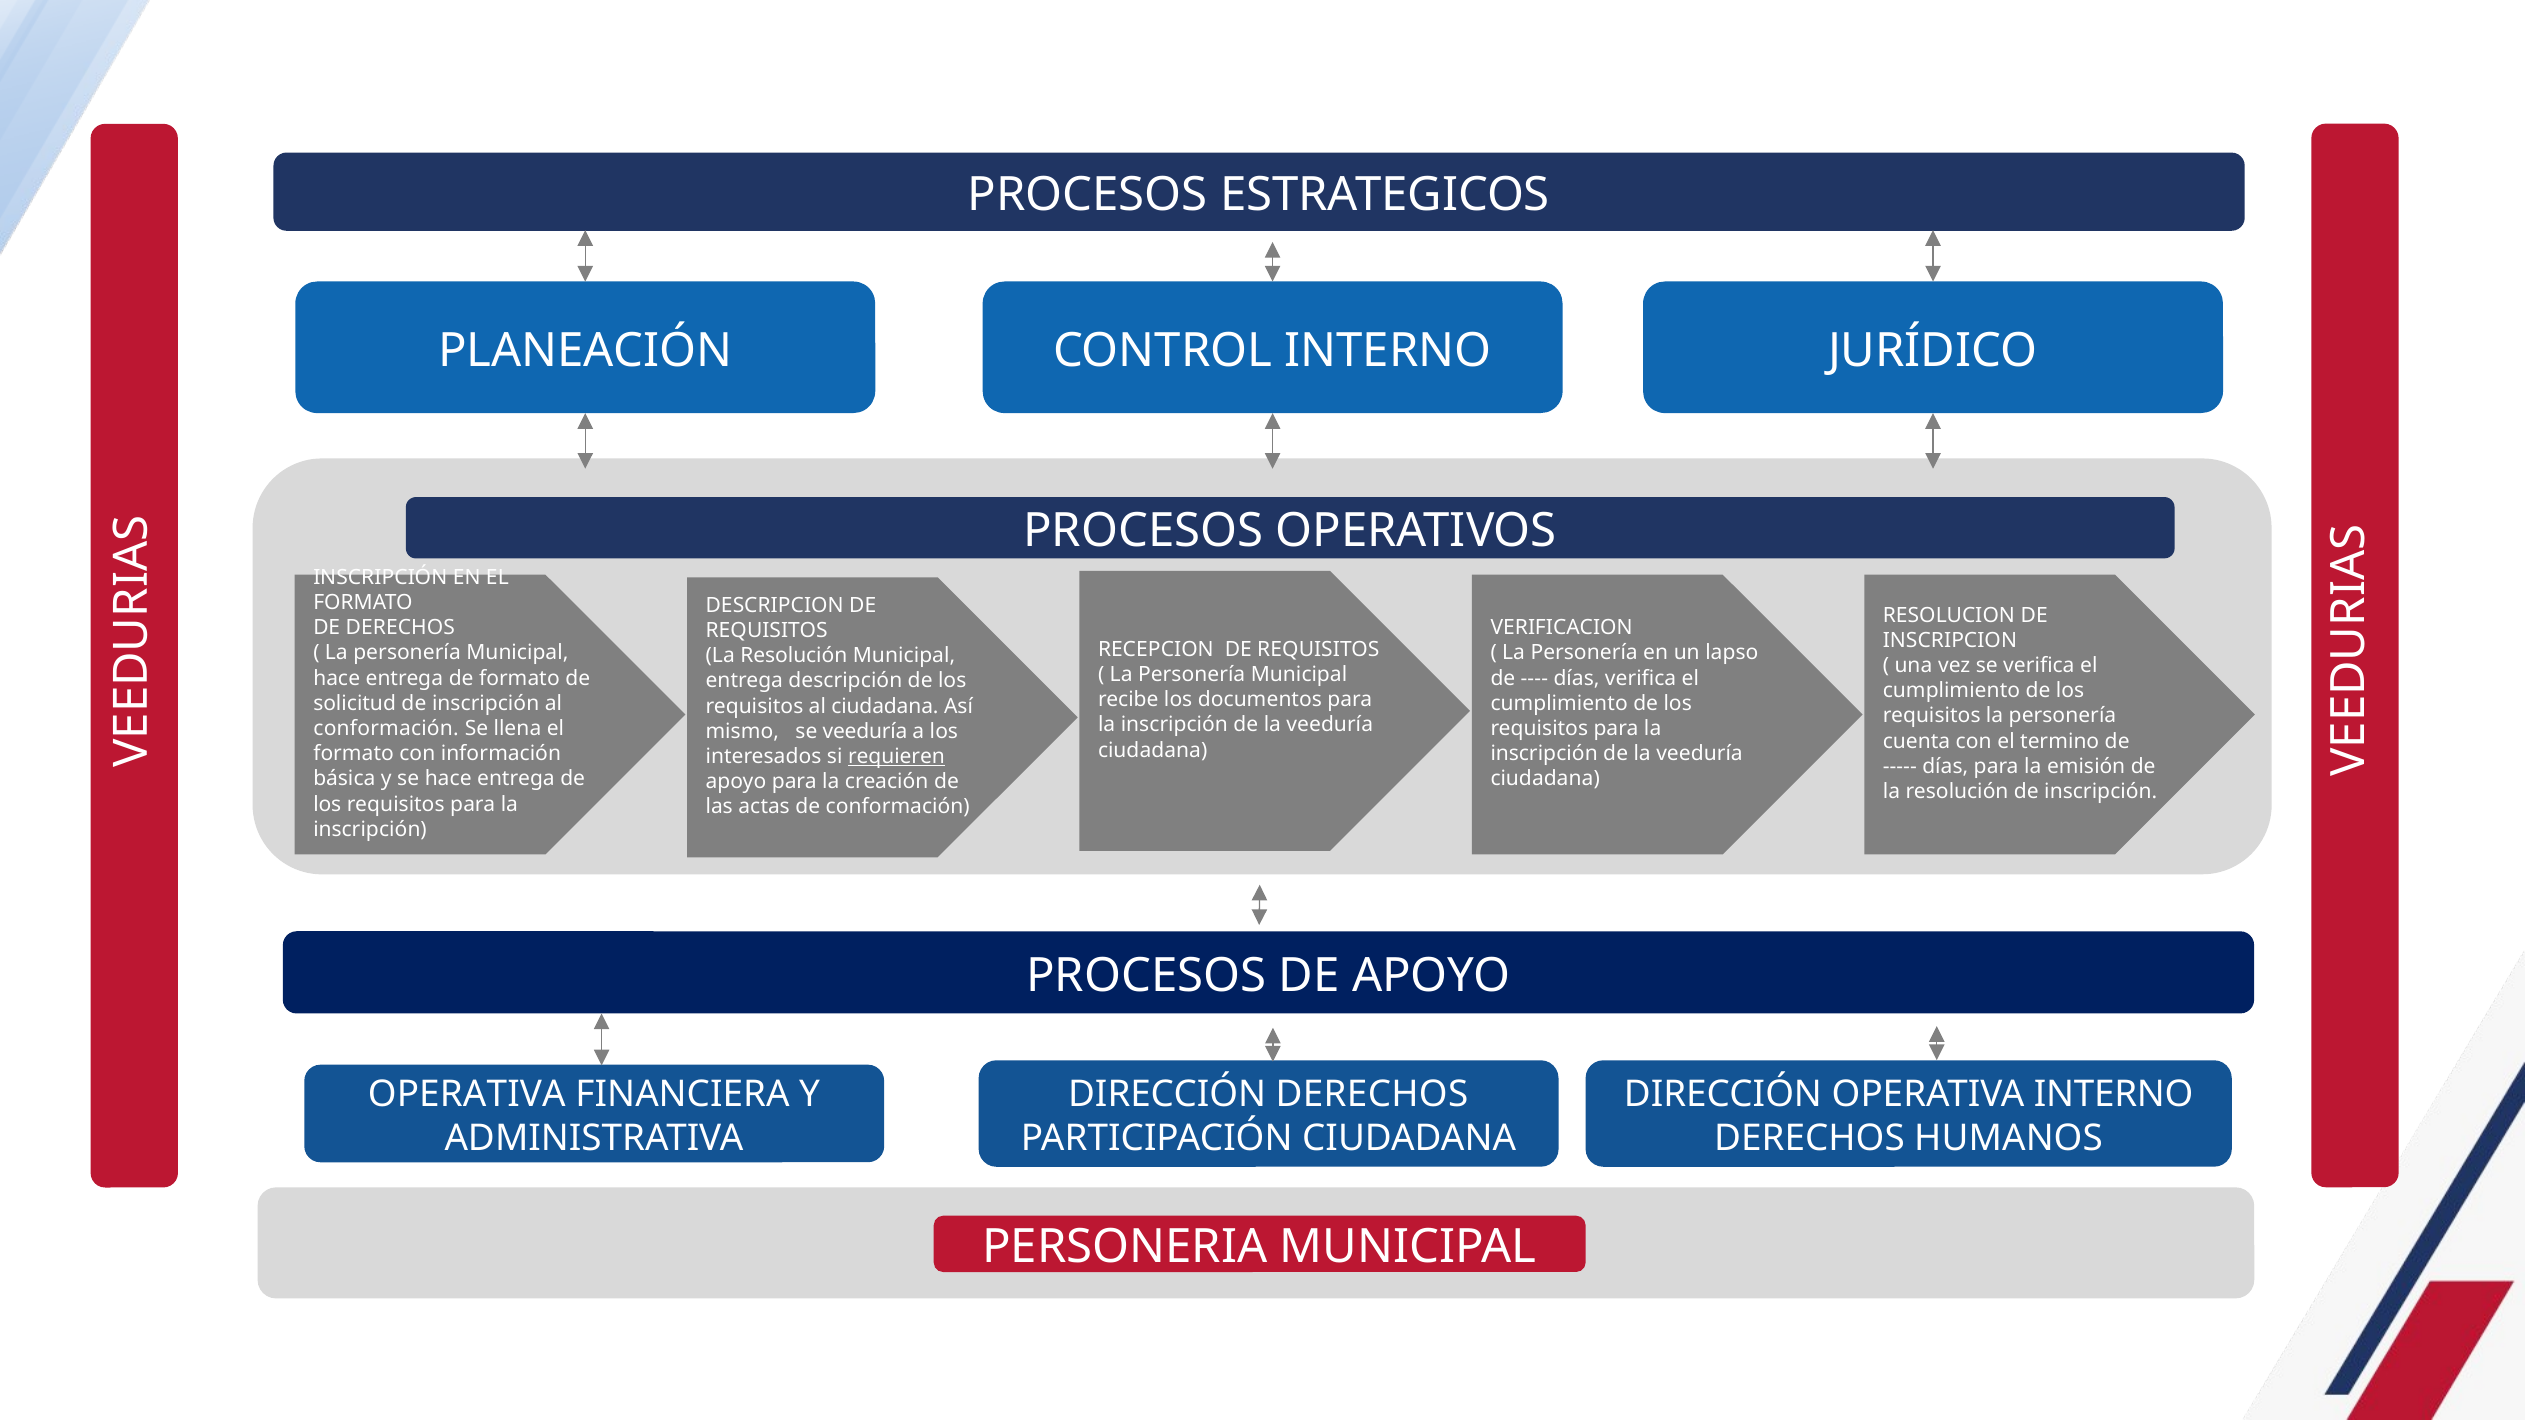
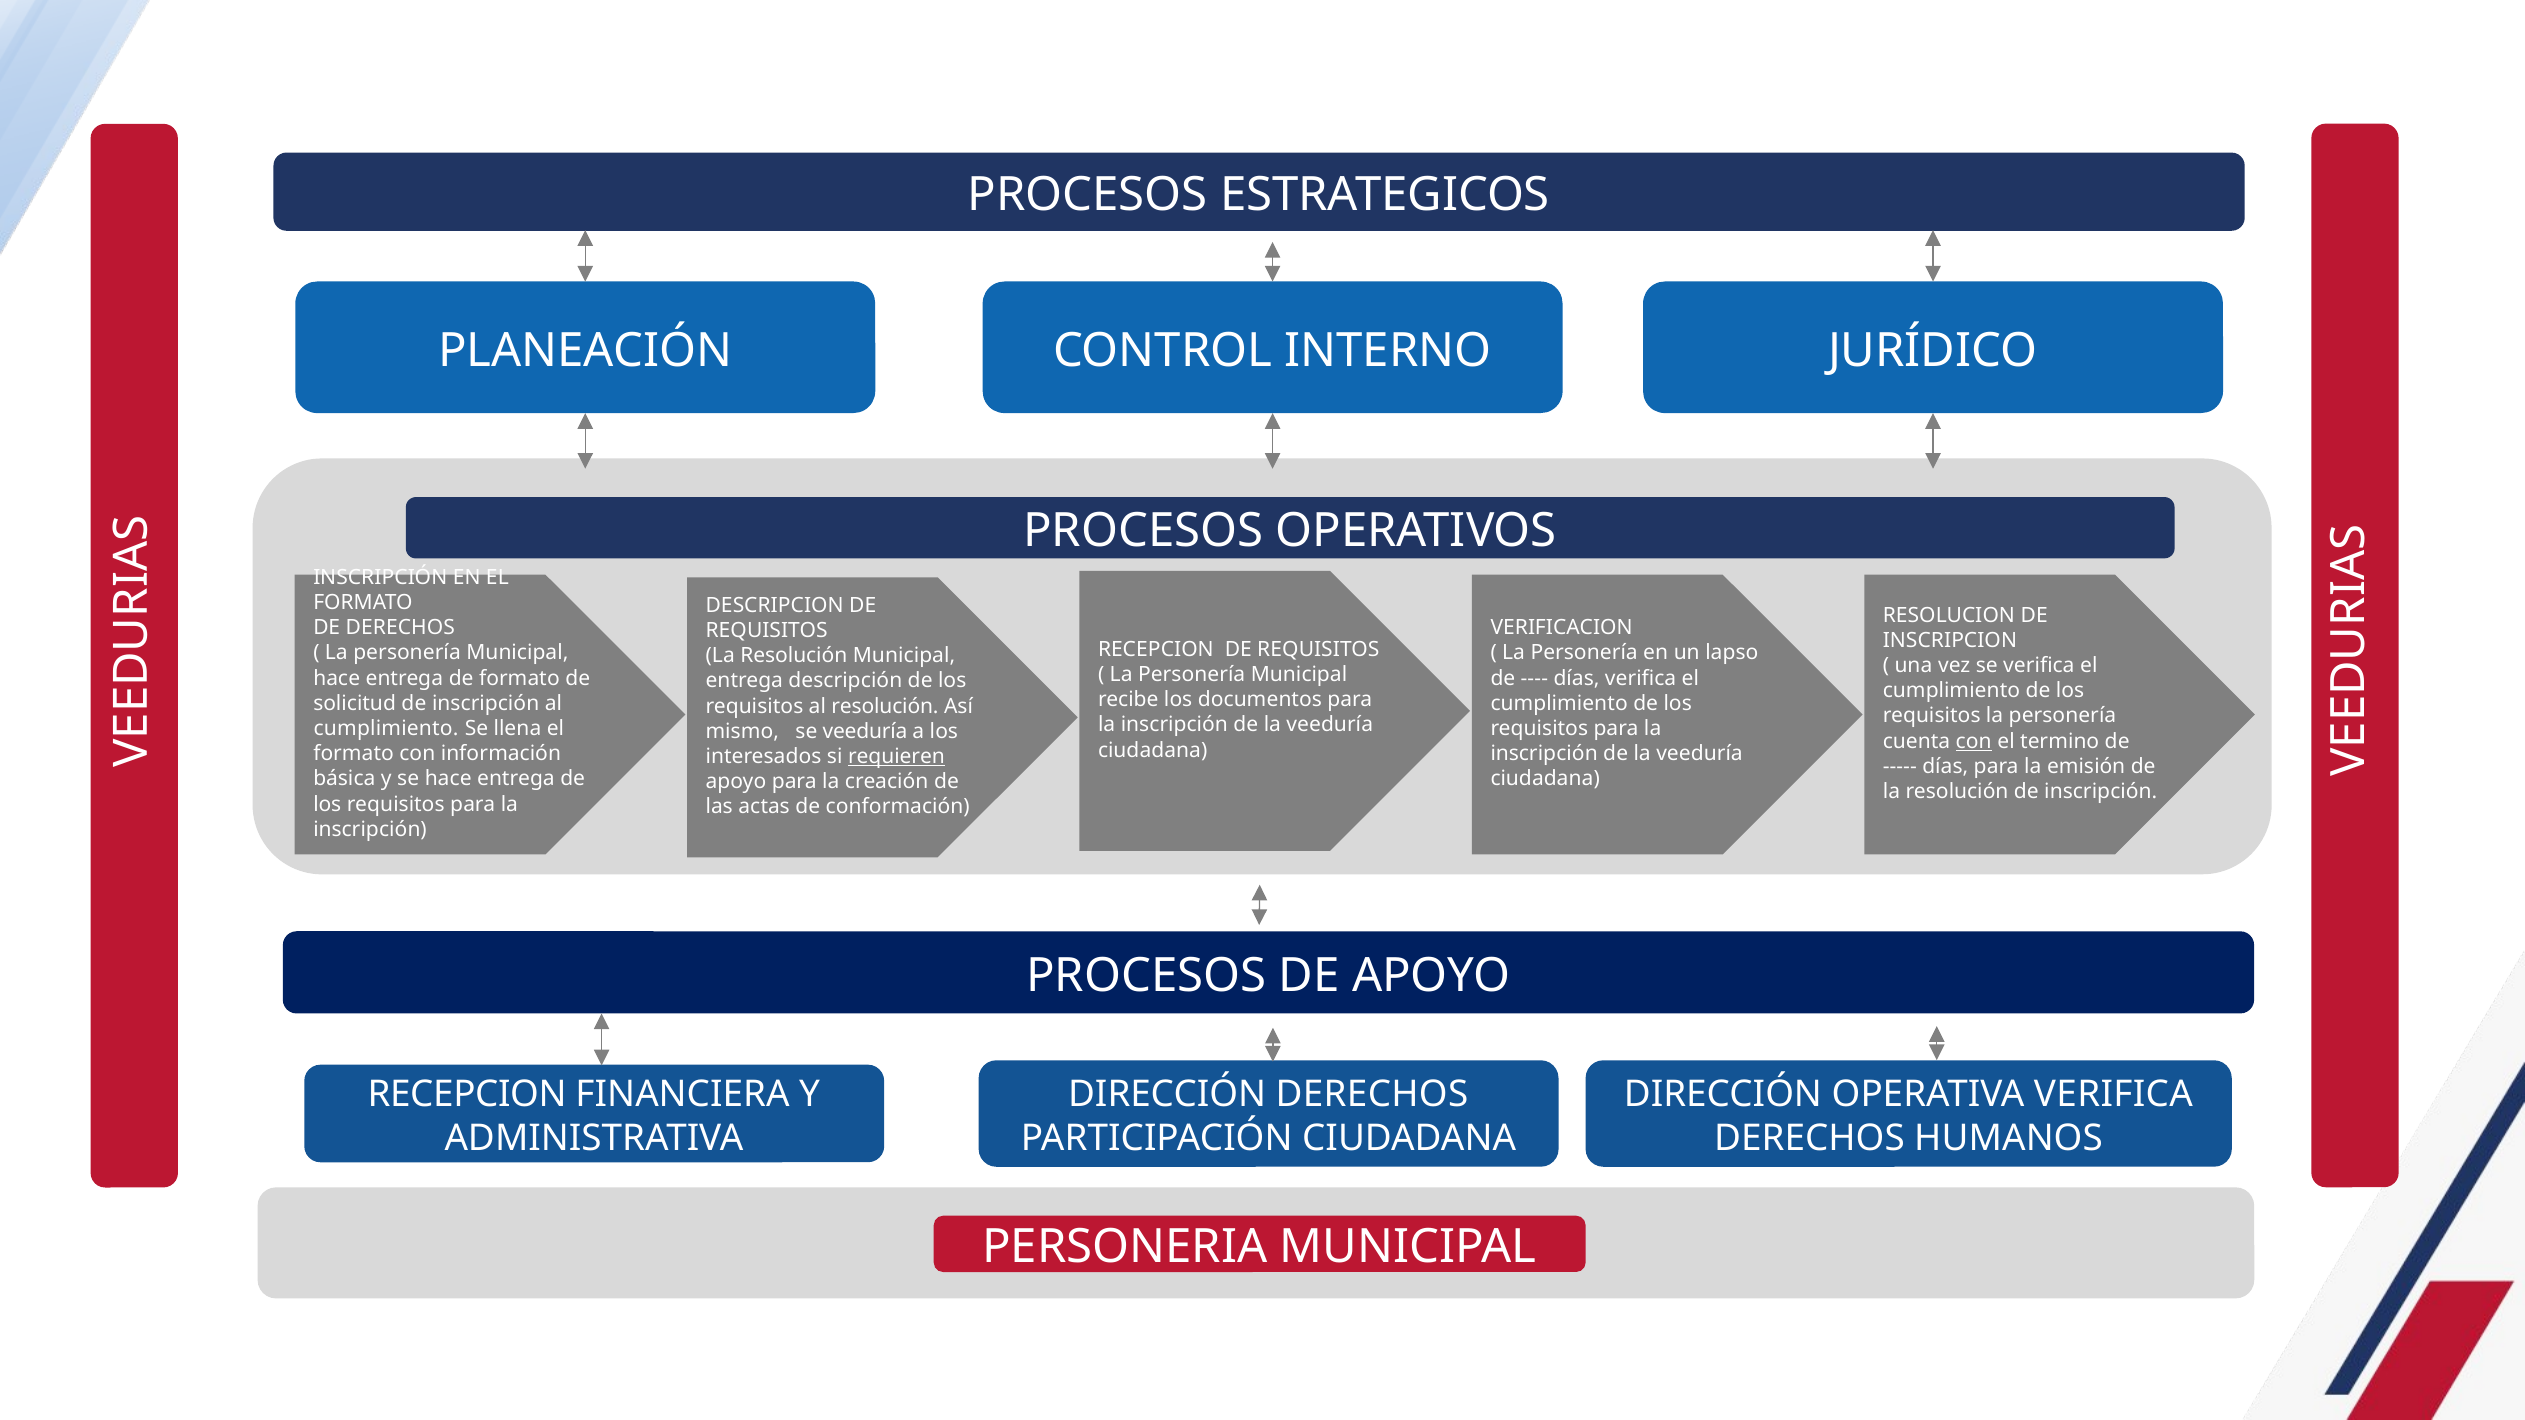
al ciudadana: ciudadana -> resolución (885, 706)
conformación: conformación -> cumplimiento (386, 729)
con underline: none -> present (1974, 741)
OPERATIVA: OPERATIVA -> RECEPCION (467, 1094)
OPERATIVA INTERNO: INTERNO -> VERIFICA (2113, 1094)
